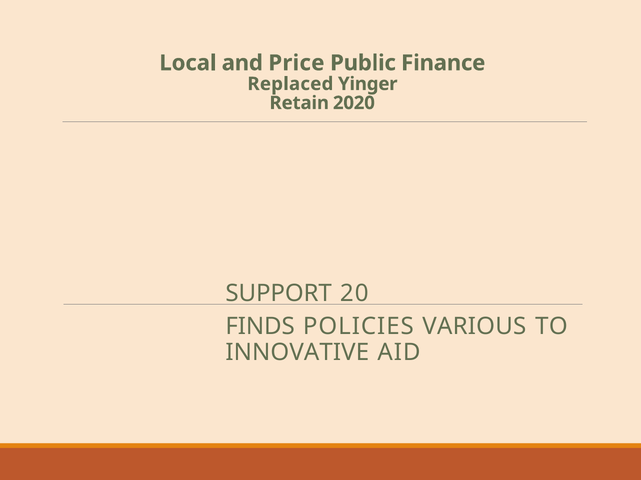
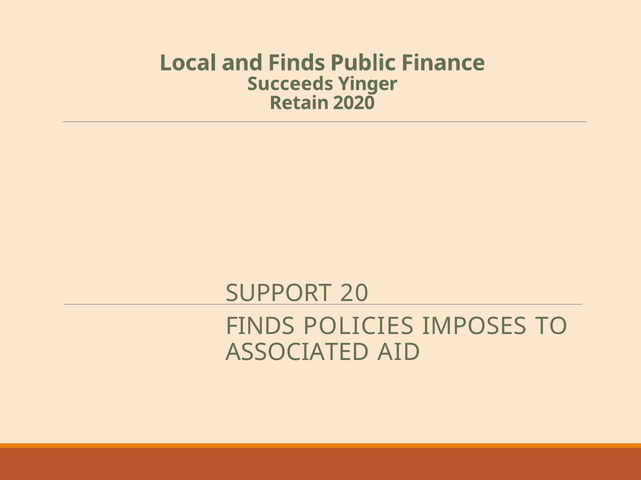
and Price: Price -> Finds (297, 63)
Replaced: Replaced -> Succeeds (290, 84)
VARIOUS: VARIOUS -> IMPOSES (474, 327)
INNOVATIVE: INNOVATIVE -> ASSOCIATED (297, 353)
